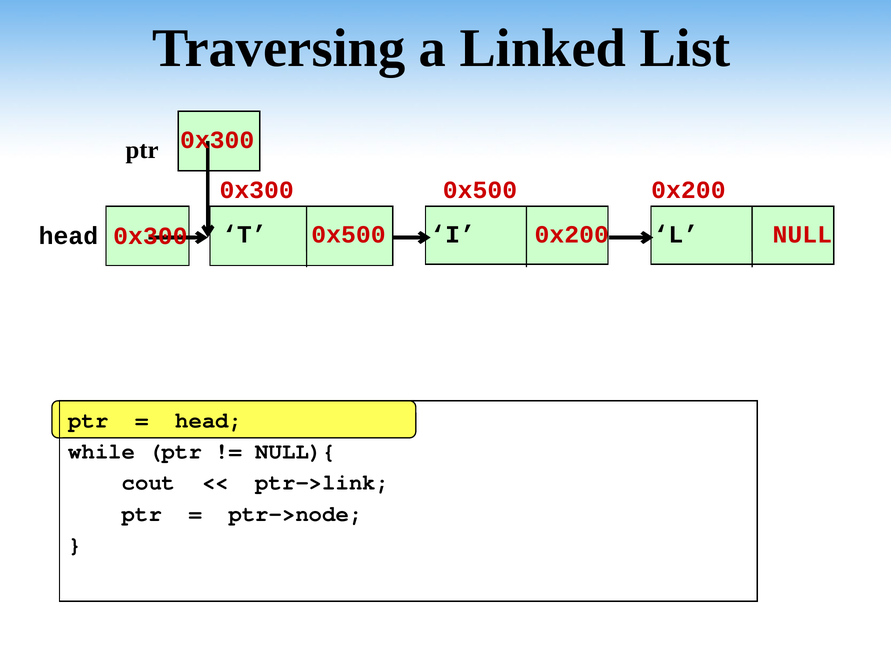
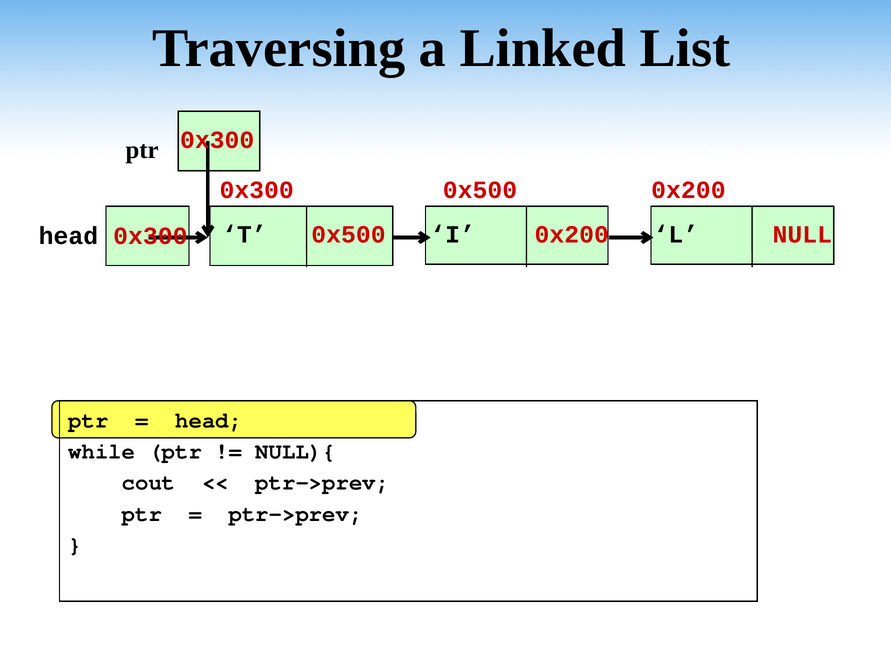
ptr->link: ptr->link -> ptr->prev (322, 483)
ptr->node: ptr->node -> ptr->prev (296, 514)
